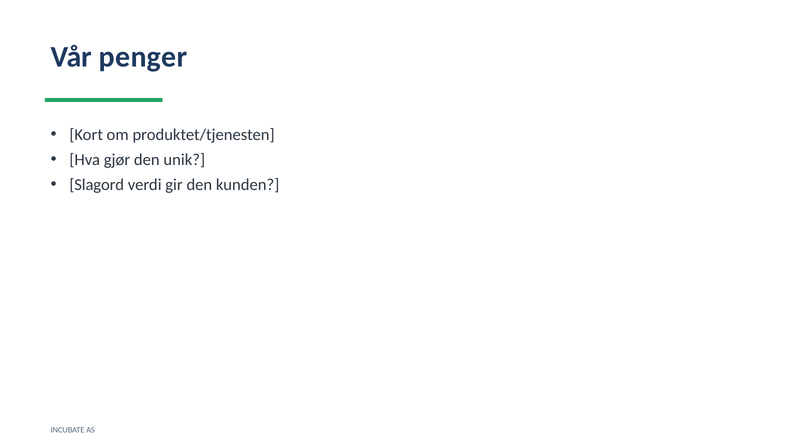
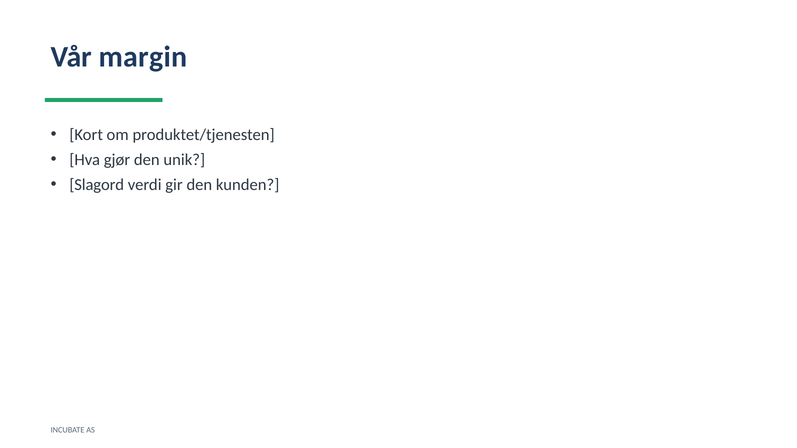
penger: penger -> margin (143, 57)
